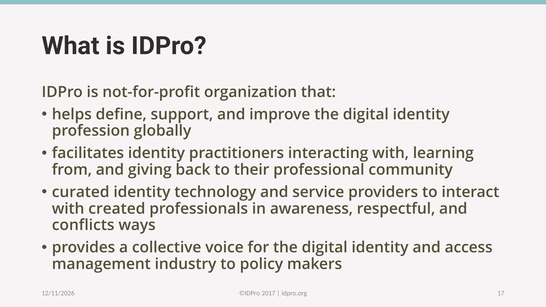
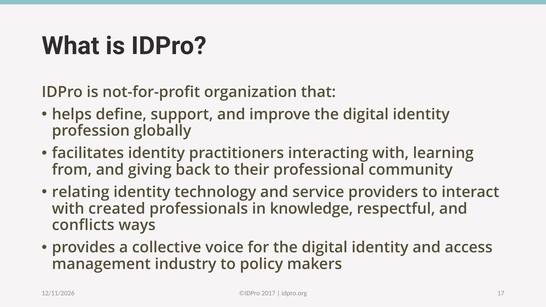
curated: curated -> relating (81, 192)
awareness: awareness -> knowledge (311, 209)
